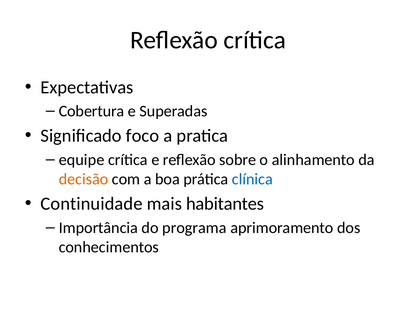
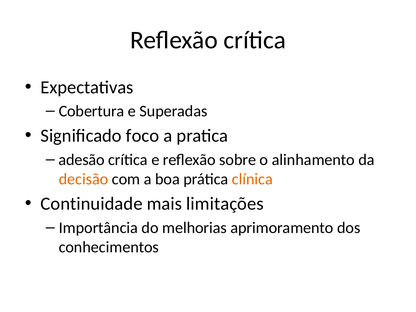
equipe: equipe -> adesão (82, 160)
clínica colour: blue -> orange (252, 179)
habitantes: habitantes -> limitações (225, 204)
programa: programa -> melhorias (195, 228)
